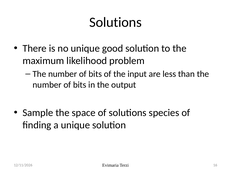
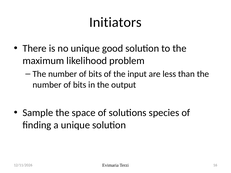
Solutions: Solutions -> Initiators (115, 22)
